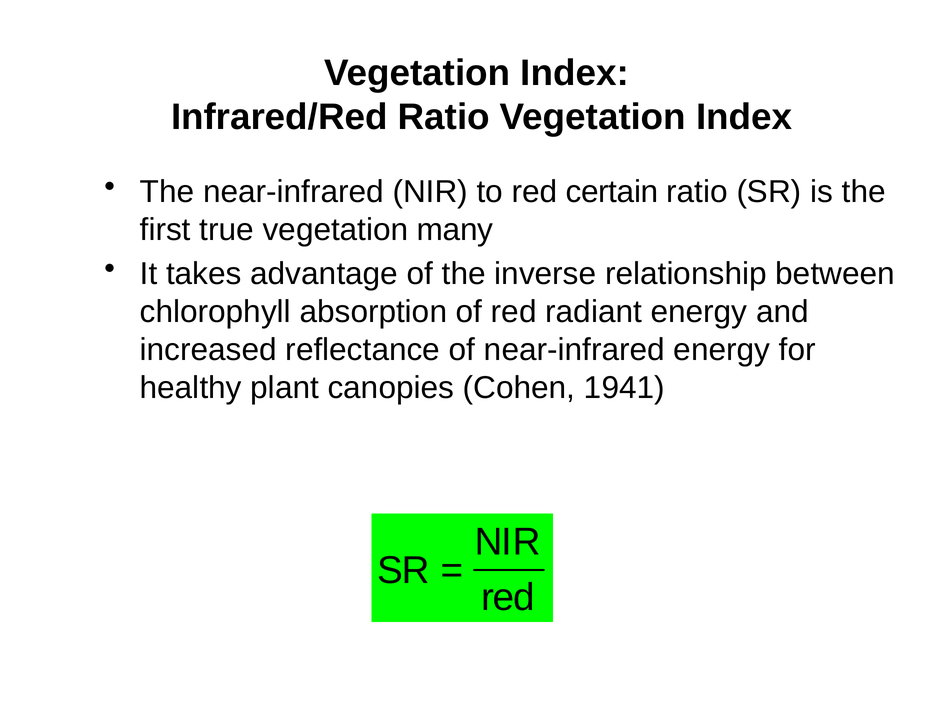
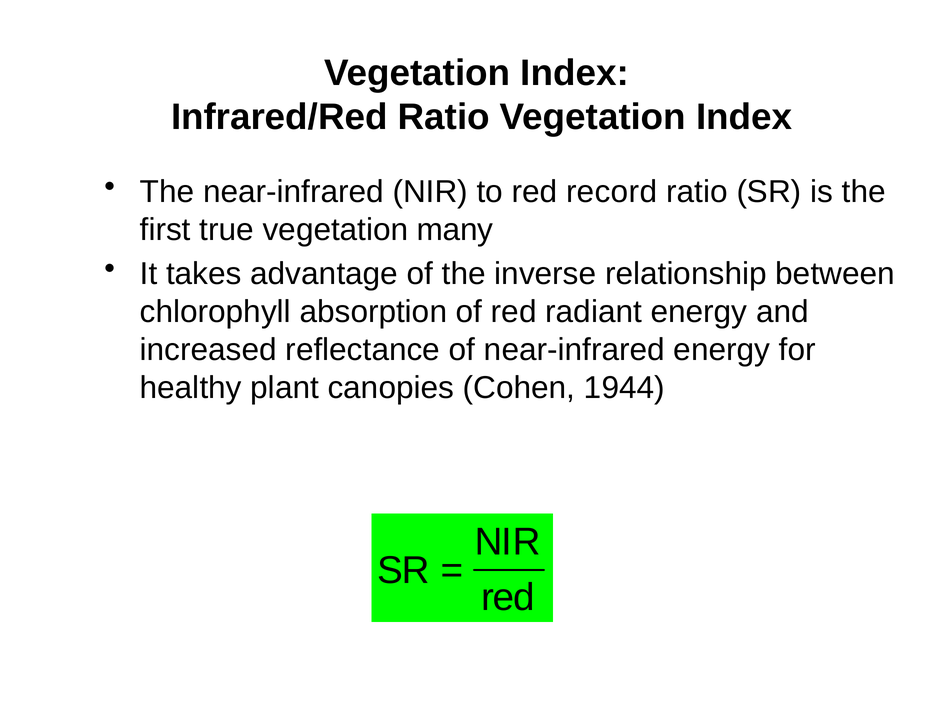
certain: certain -> record (612, 192)
1941: 1941 -> 1944 (624, 388)
